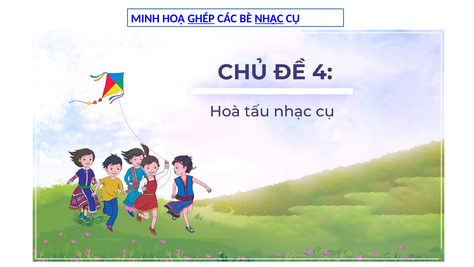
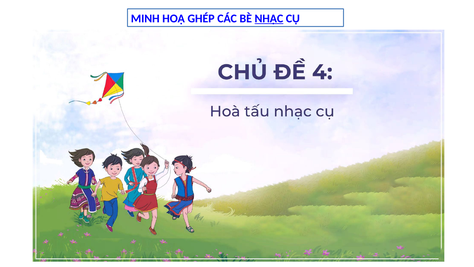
GHÉP underline: present -> none (201, 19)
